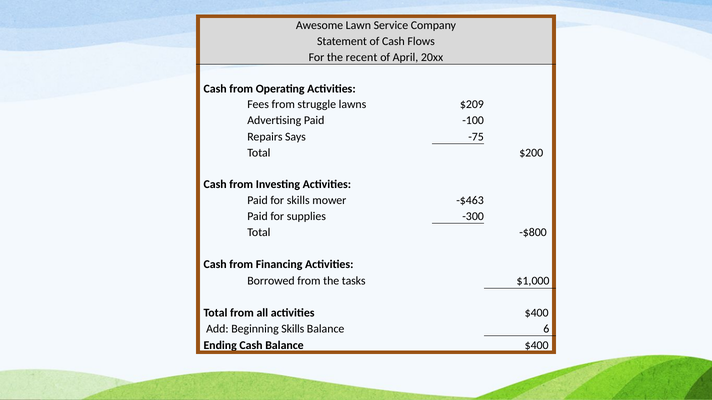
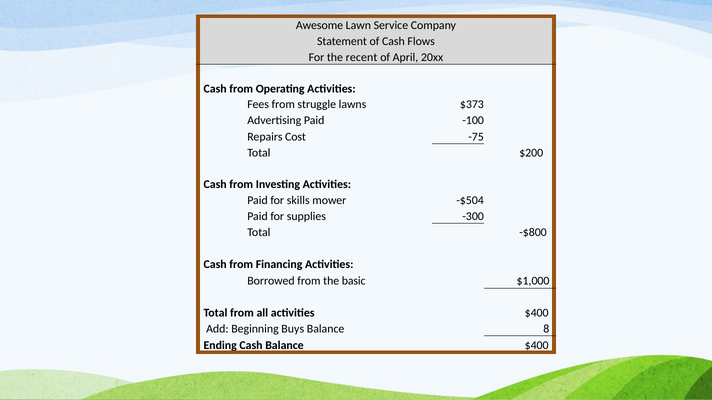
$209: $209 -> $373 (472, 105)
Says: Says -> Cost (295, 137)
-$463: -$463 -> -$504 (470, 201)
tasks: tasks -> basic (354, 281)
Beginning Skills: Skills -> Buys (293, 329)
6: 6 -> 8 (546, 329)
